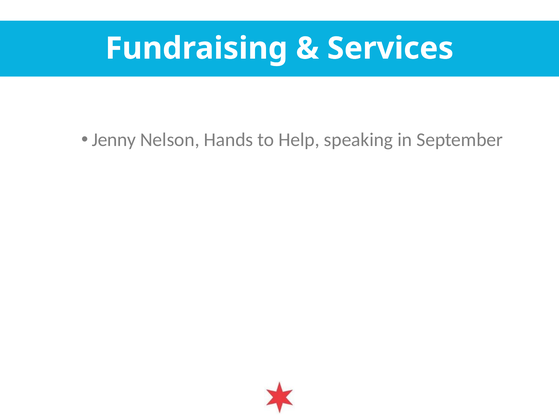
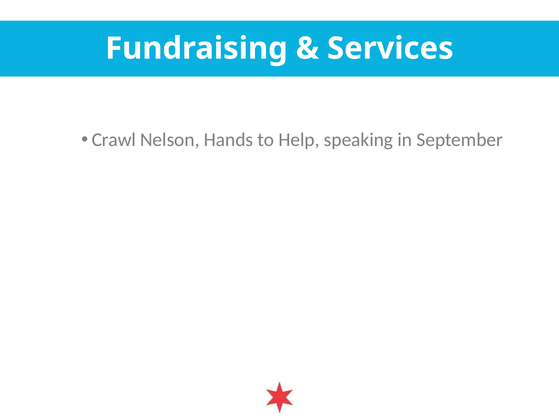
Jenny: Jenny -> Crawl (114, 140)
